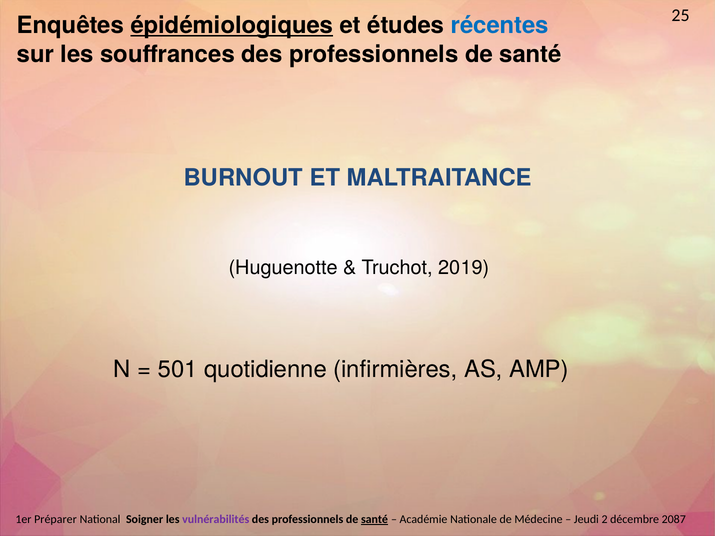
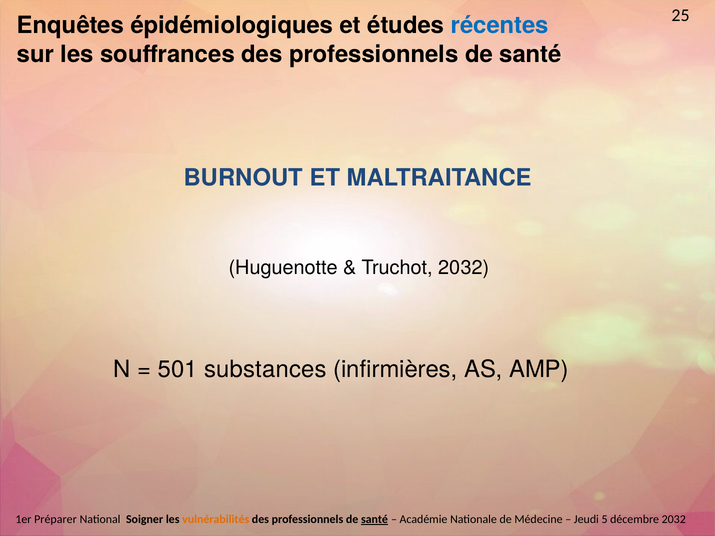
épidémiologiques underline: present -> none (232, 26)
Truchot 2019: 2019 -> 2032 (464, 268)
quotidienne: quotidienne -> substances (265, 369)
vulnérabilités colour: purple -> orange (216, 520)
2: 2 -> 5 (605, 520)
décembre 2087: 2087 -> 2032 (674, 520)
